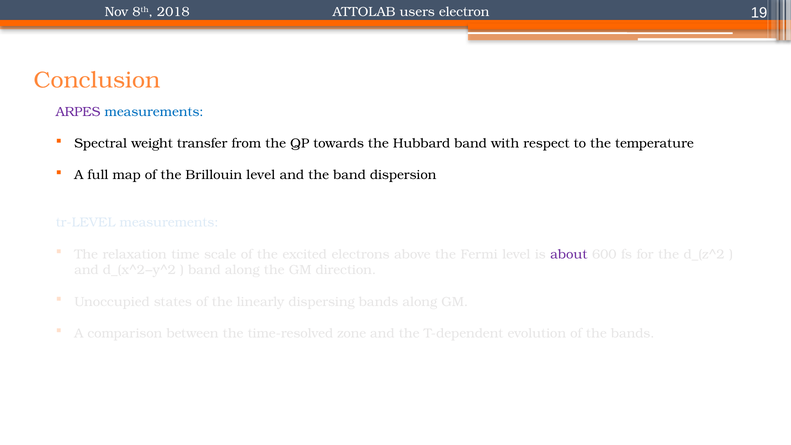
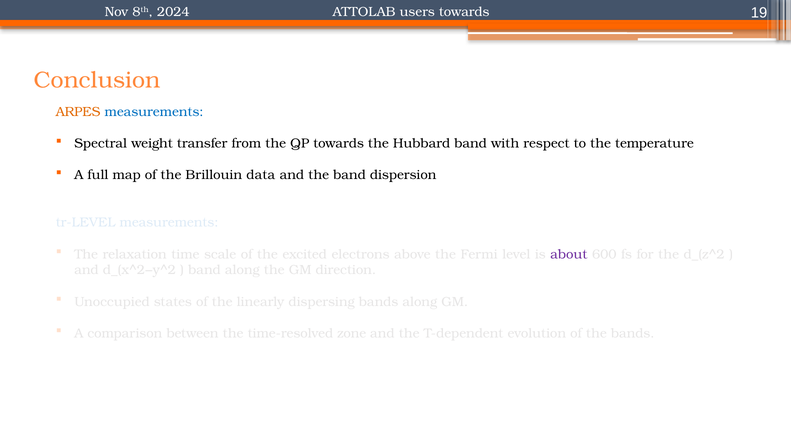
2018: 2018 -> 2024 (173, 12)
users electron: electron -> towards (464, 12)
ARPES colour: purple -> orange (78, 112)
Brillouin level: level -> data (261, 175)
